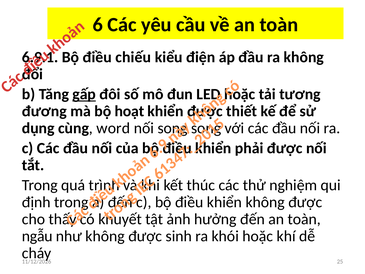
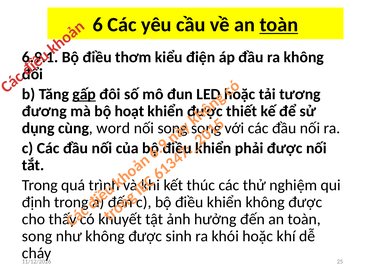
toàn underline: none -> present (279, 25)
chiếu: chiếu -> thơm (133, 57)
ngẫu: ngẫu -> song (37, 236)
